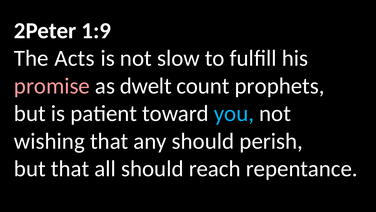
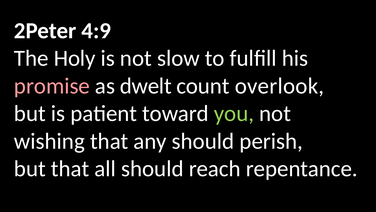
1:9: 1:9 -> 4:9 (96, 31)
Acts: Acts -> Holy (75, 58)
prophets: prophets -> overlook (279, 86)
you colour: light blue -> light green (234, 113)
